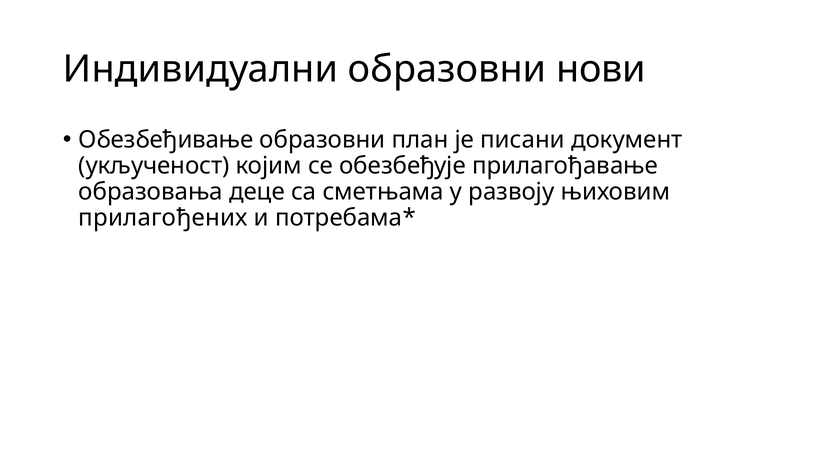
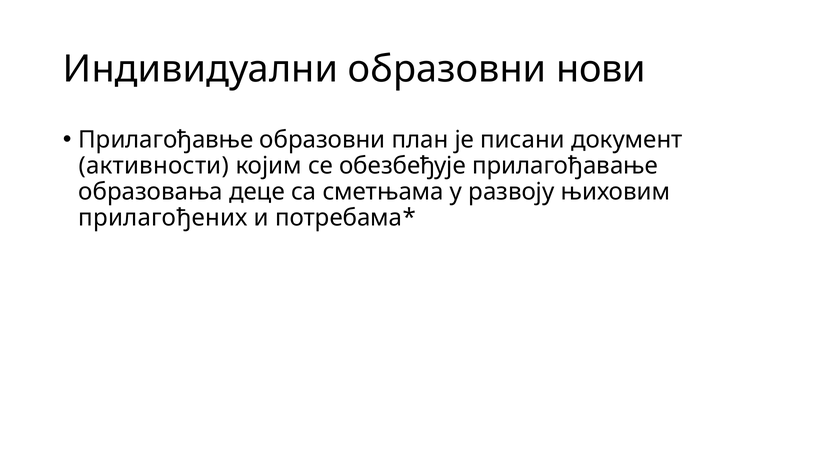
Обезбеђивање: Обезбеђивање -> Прилагођавње (166, 140)
укљученост: укљученост -> активности (154, 166)
